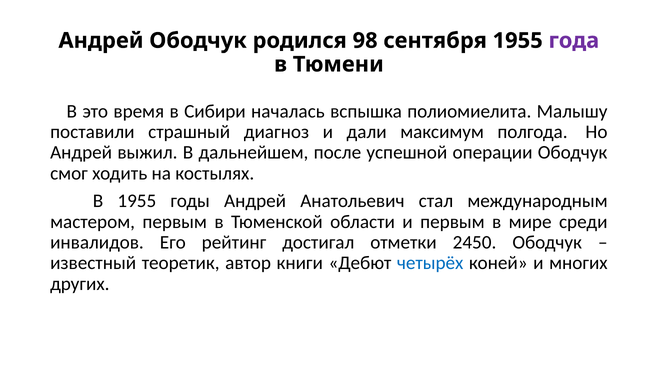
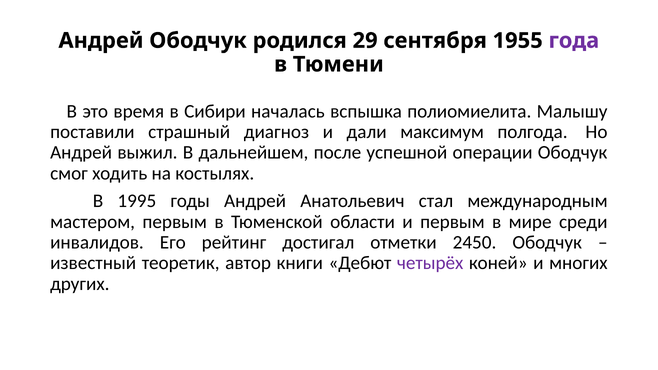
98: 98 -> 29 (365, 41)
В 1955: 1955 -> 1995 (137, 201)
четырёх colour: blue -> purple (430, 263)
